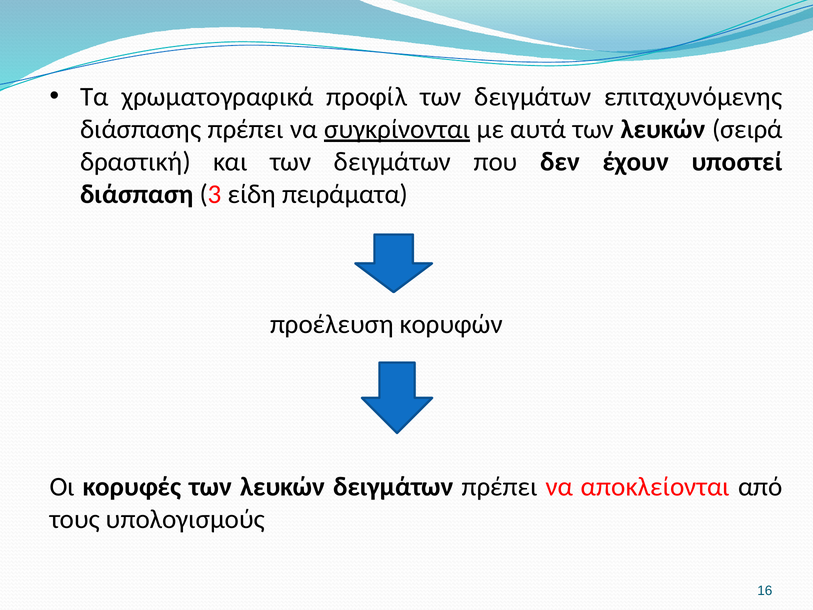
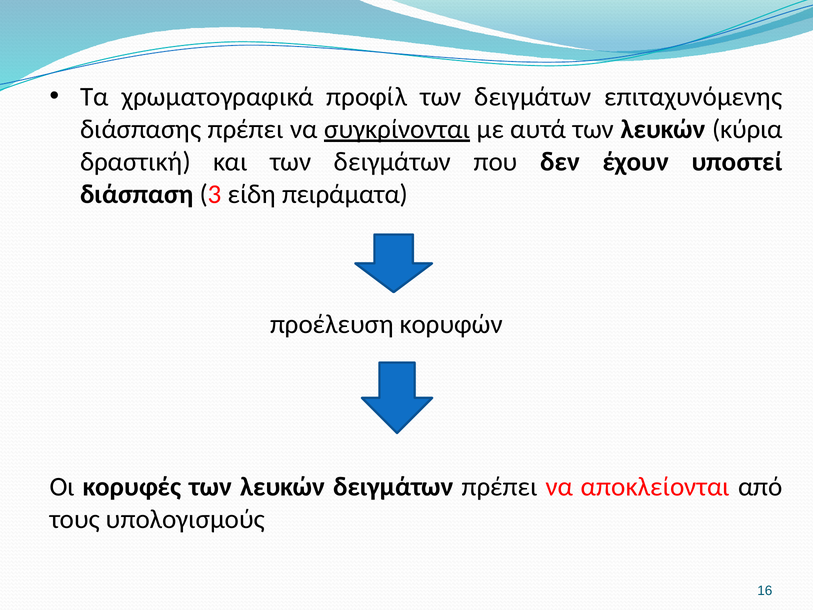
σειρά: σειρά -> κύρια (747, 129)
